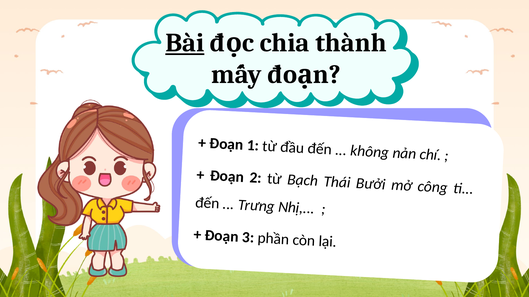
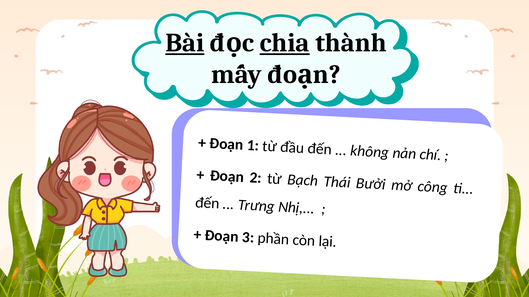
chia underline: none -> present (285, 43)
